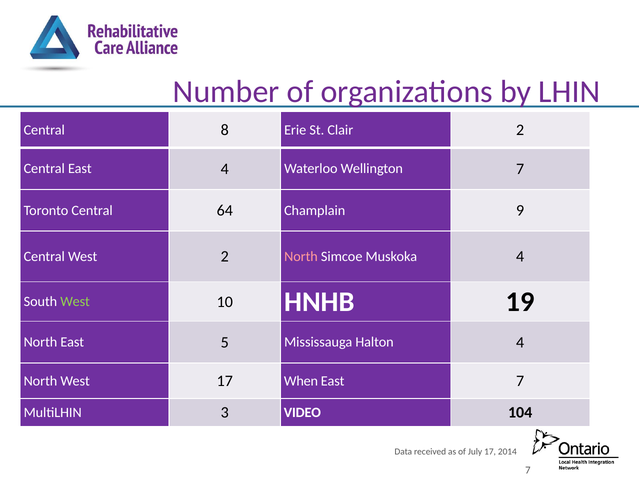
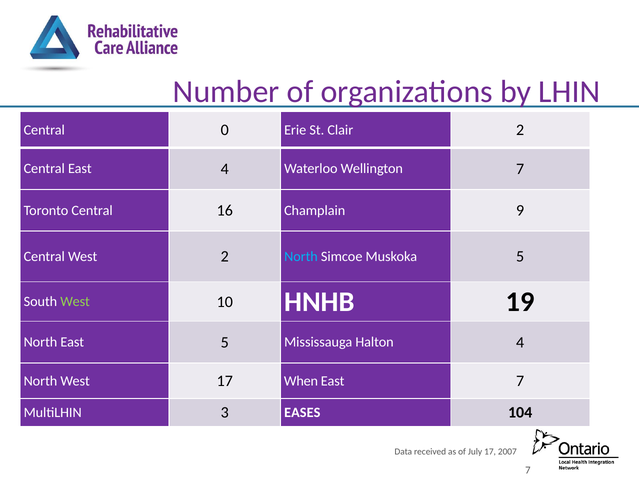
8: 8 -> 0 (225, 130)
64: 64 -> 16 (225, 211)
North colour: pink -> light blue (301, 257)
Muskoka 4: 4 -> 5 (520, 257)
VIDEO: VIDEO -> EASES (302, 413)
2014: 2014 -> 2007 (507, 452)
